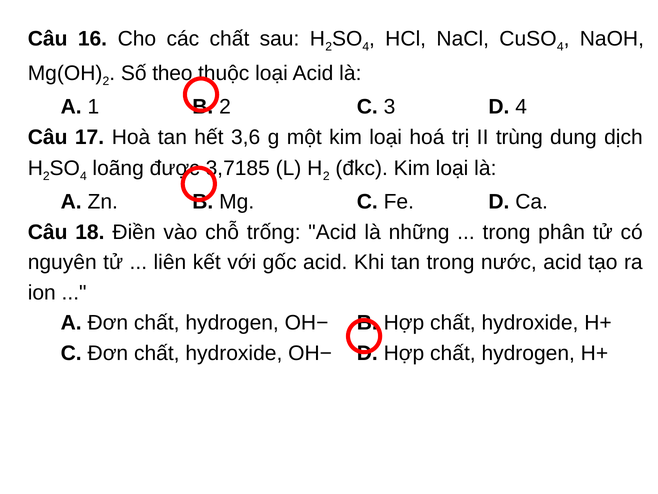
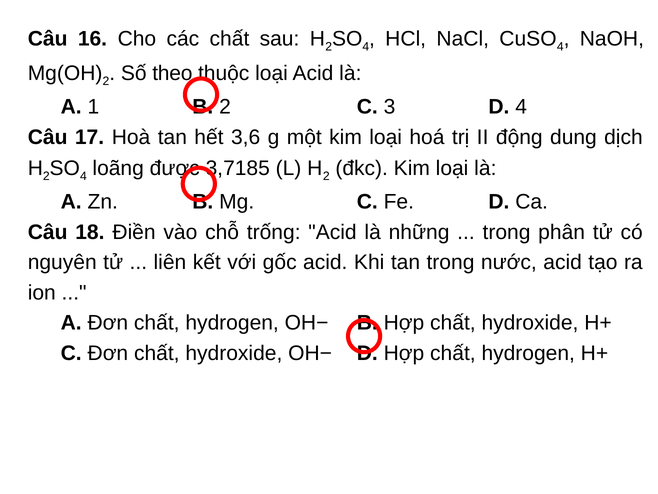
trùng: trùng -> động (519, 137)
